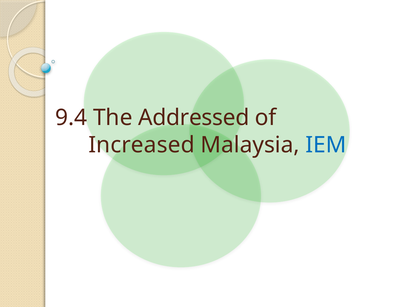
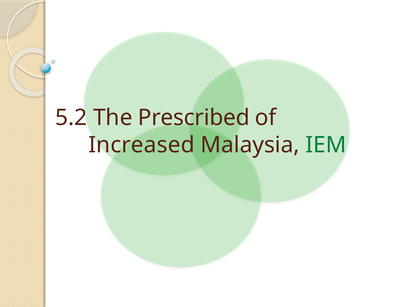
9.4: 9.4 -> 5.2 (71, 118)
Addressed: Addressed -> Prescribed (194, 118)
IEM colour: blue -> green (326, 145)
